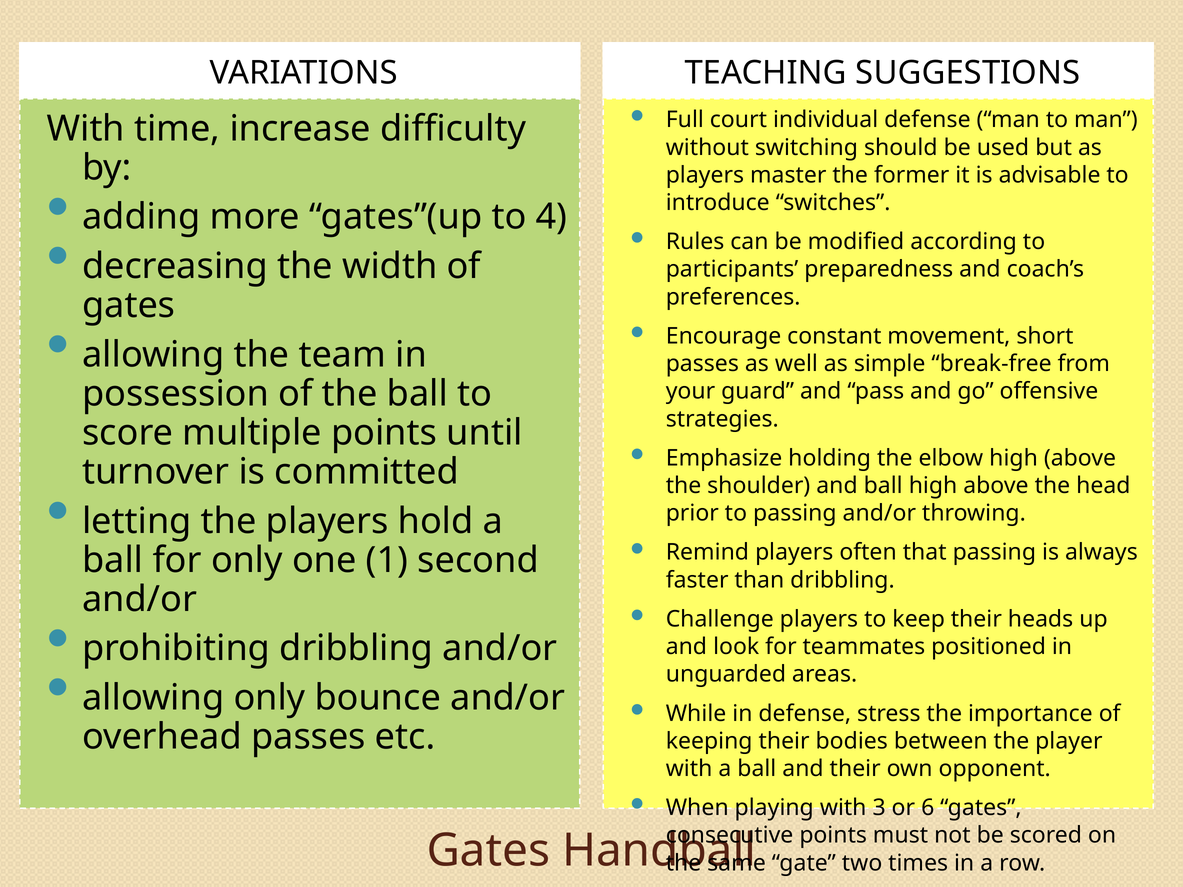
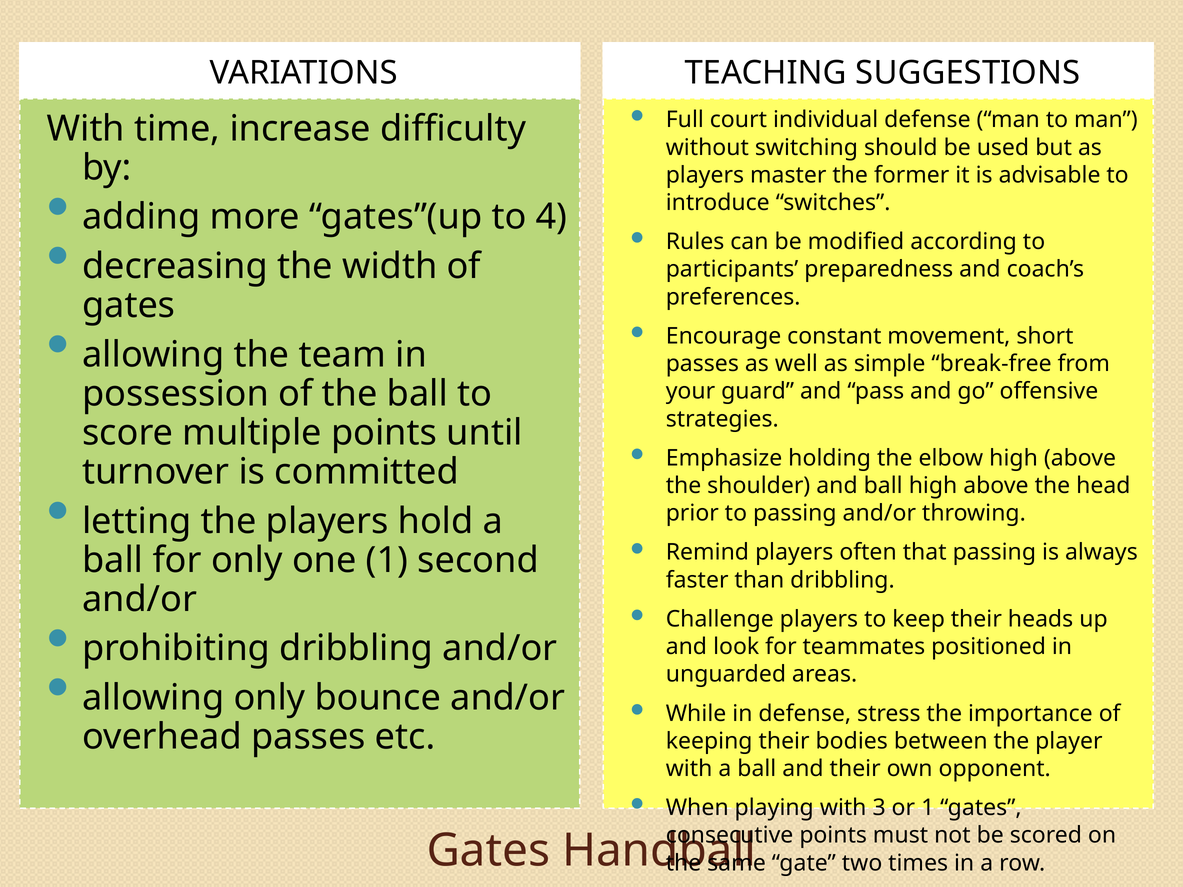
or 6: 6 -> 1 (928, 808)
